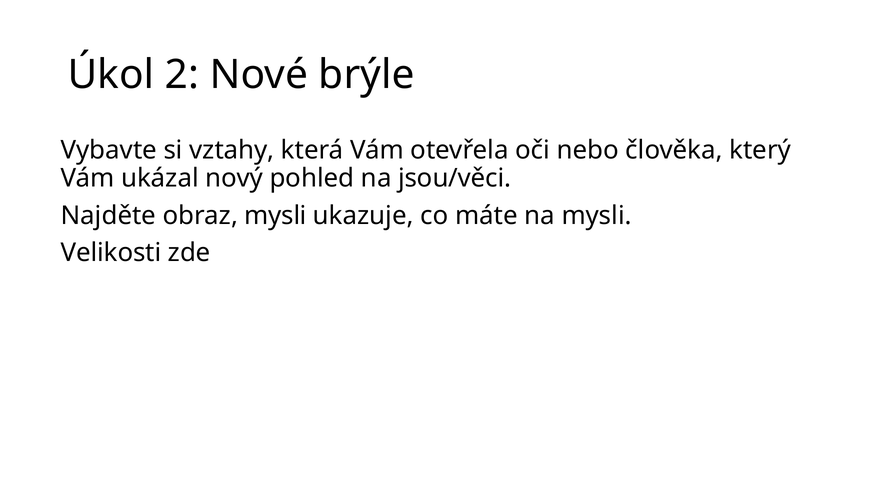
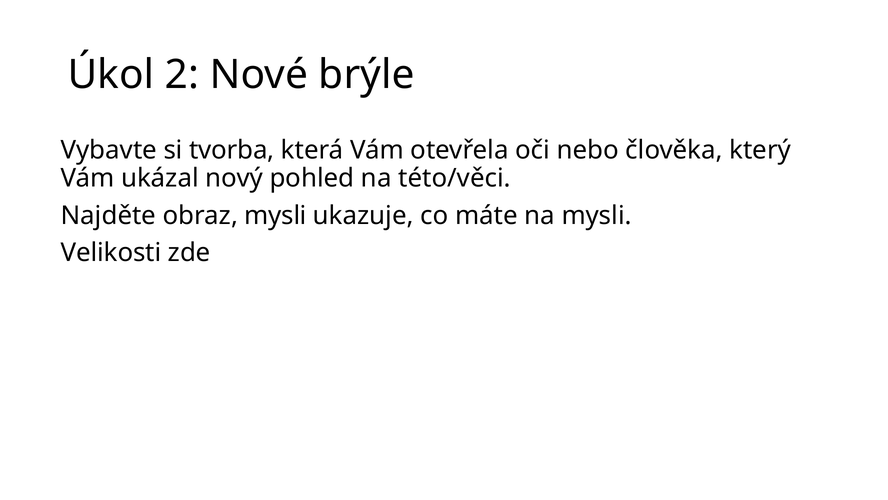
vztahy: vztahy -> tvorba (232, 150)
jsou/věci: jsou/věci -> této/věci (455, 178)
